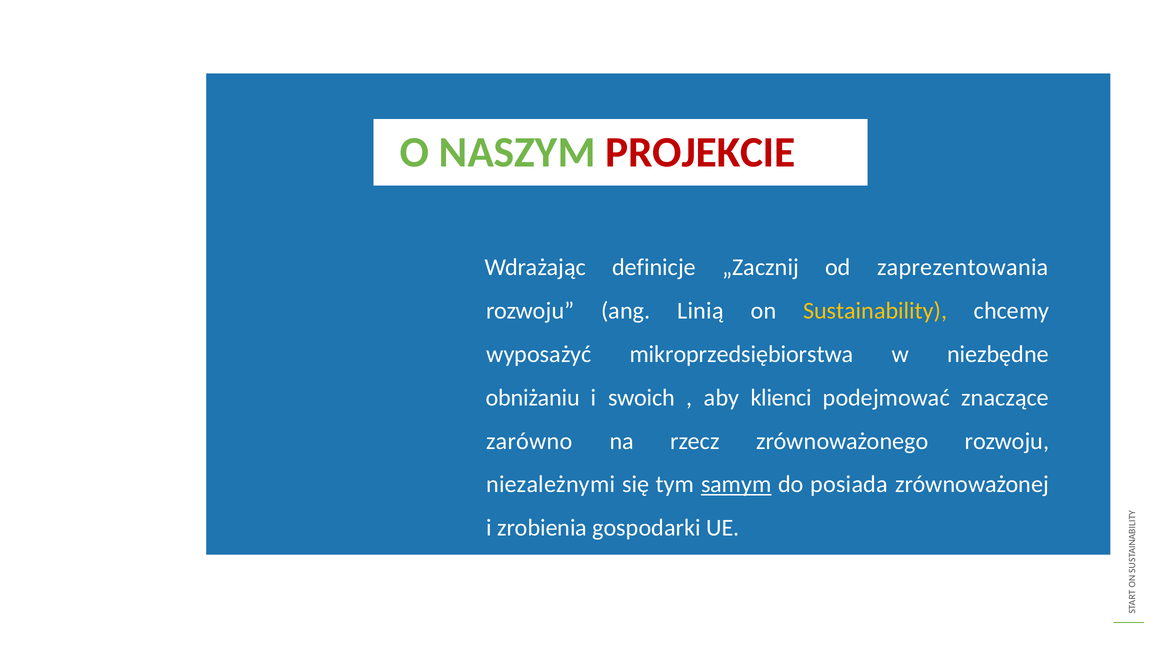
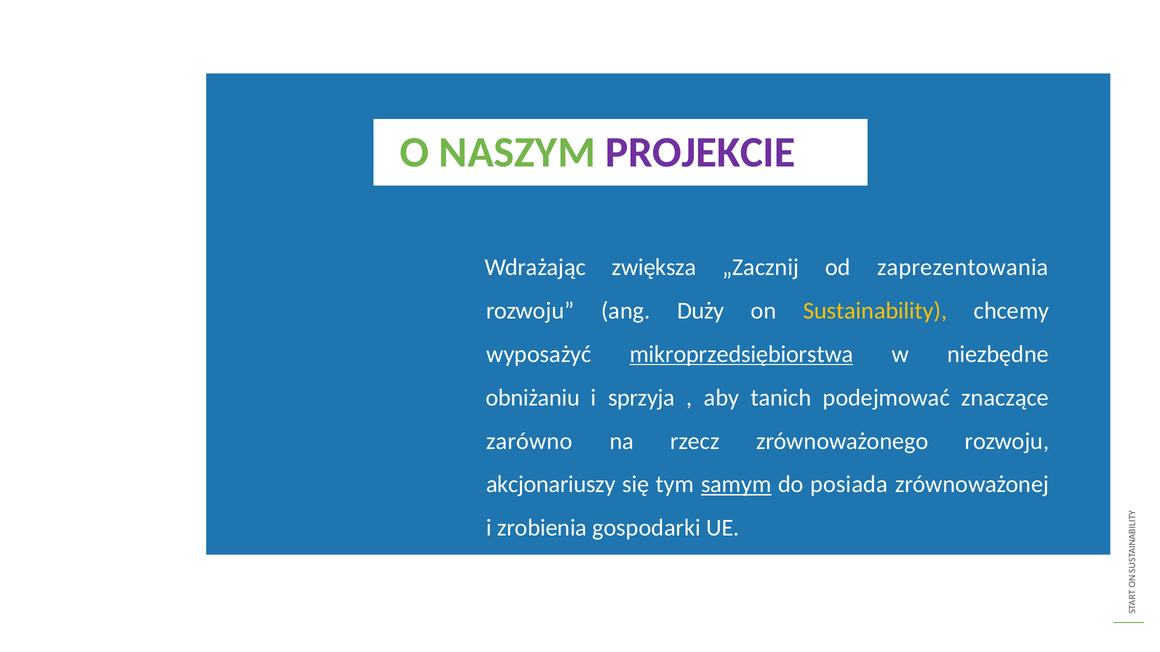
PROJEKCIE colour: red -> purple (700, 153)
definicje: definicje -> zwiększa (654, 267)
Linią: Linią -> Duży (701, 311)
mikroprzedsiębiorstwa underline: none -> present (741, 354)
swoich: swoich -> sprzyja (642, 398)
klienci: klienci -> tanich (781, 398)
niezależnymi: niezależnymi -> akcjonariuszy (551, 485)
